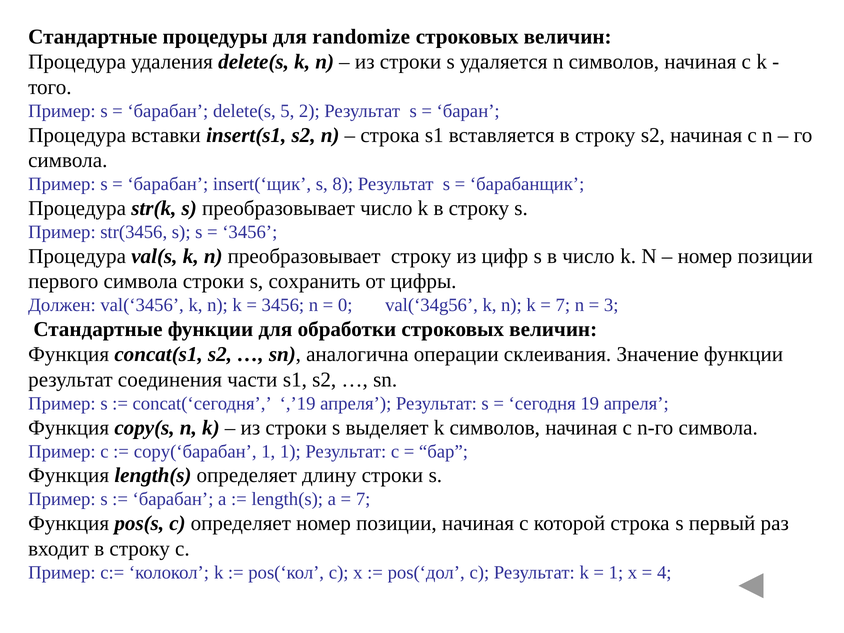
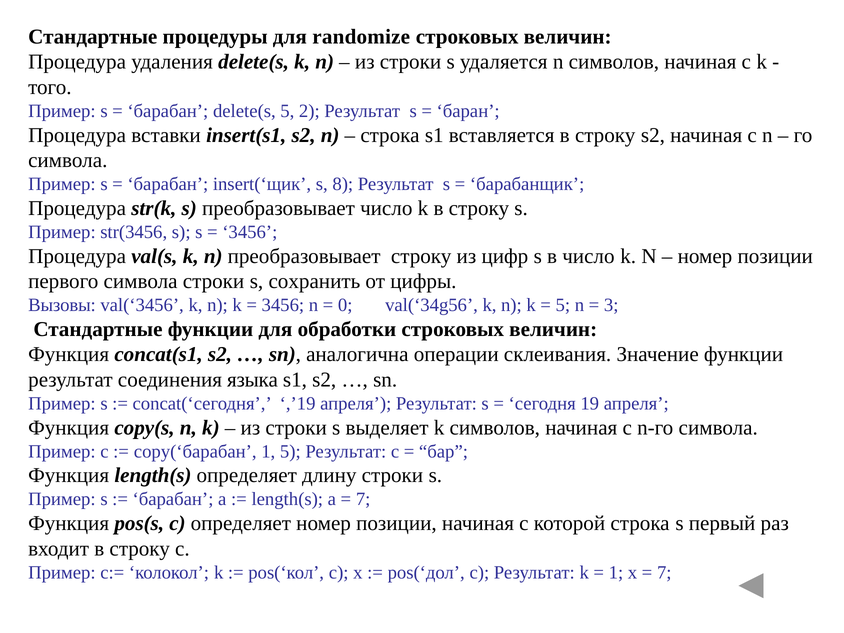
Должен: Должен -> Вызовы (62, 305)
7: 7 -> 5 (563, 305)
части: части -> языка (253, 380)
1 1: 1 -> 5 (290, 451)
4: 4 -> 7 (664, 572)
